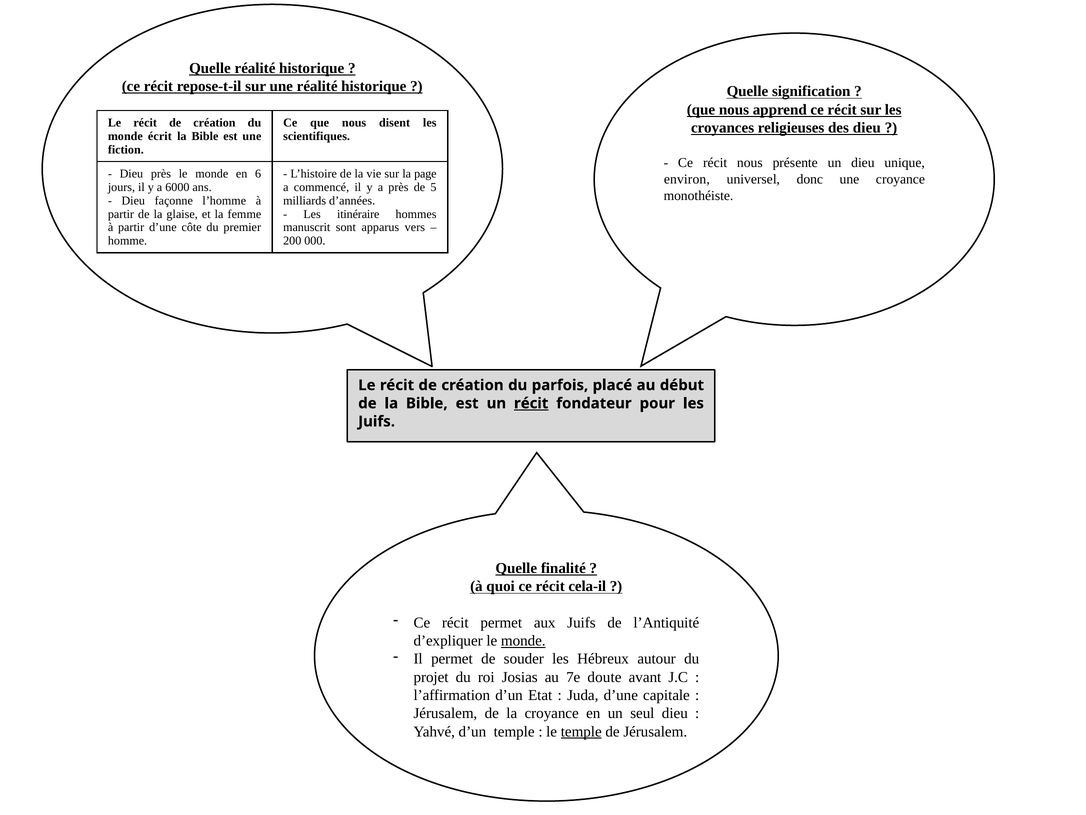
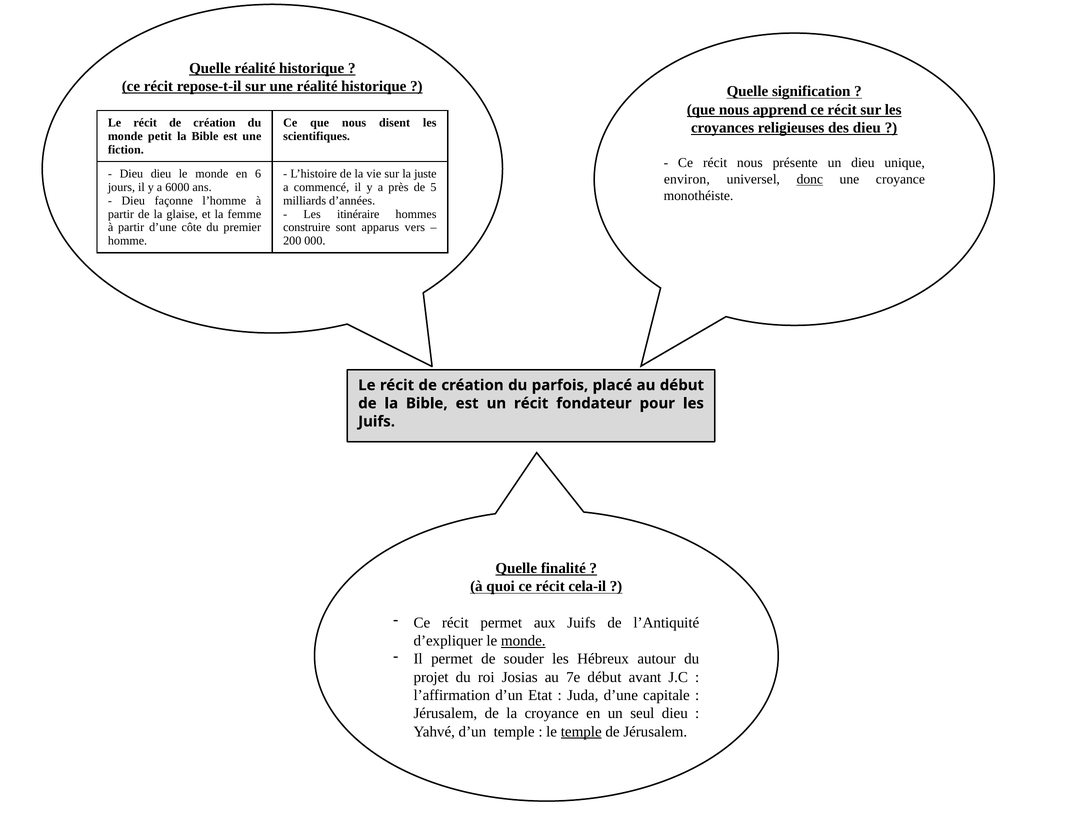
écrit: écrit -> petit (160, 136)
Dieu près: près -> dieu (161, 174)
page: page -> juste (425, 174)
donc underline: none -> present (810, 179)
manuscrit: manuscrit -> construire (307, 227)
récit underline: present -> none (531, 403)
7e doute: doute -> début (604, 677)
